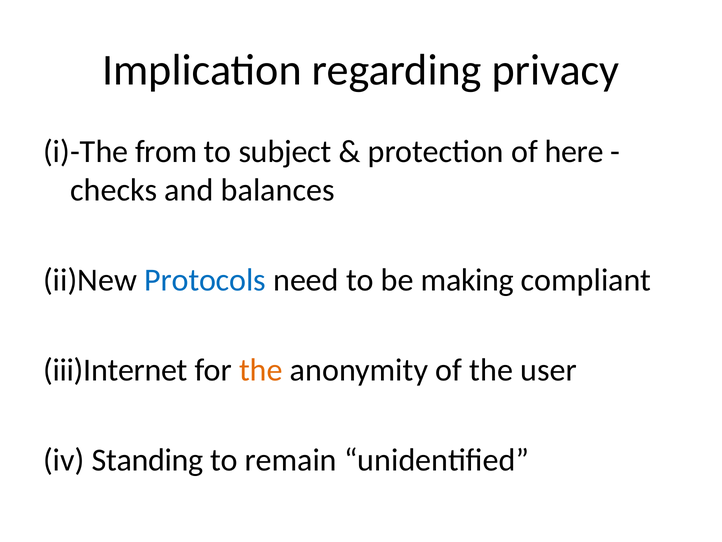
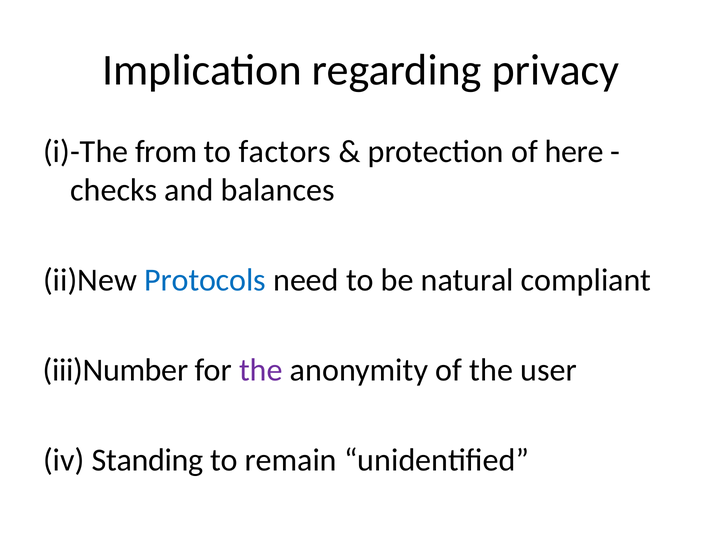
subject: subject -> factors (285, 151)
making: making -> natural (467, 280)
iii)Internet: iii)Internet -> iii)Number (115, 370)
the colour: orange -> purple (261, 370)
